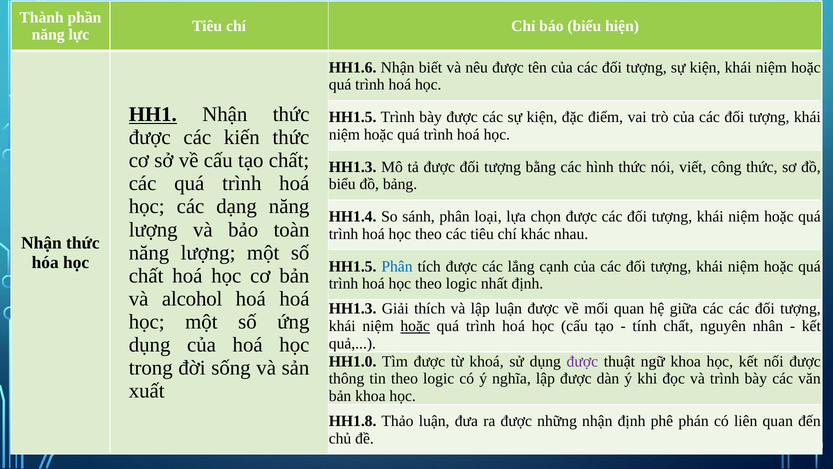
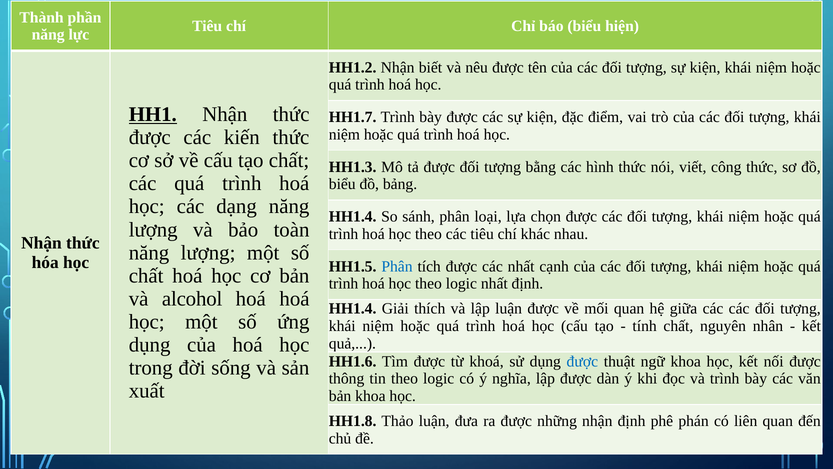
HH1.6: HH1.6 -> HH1.2 (353, 67)
HH1.5: HH1.5 -> HH1.7 (353, 117)
các lắng: lắng -> nhất (521, 266)
HH1.3: HH1.3 -> HH1.4 (353, 309)
hoặc underline: present -> none (415, 326)
HH1.0: HH1.0 -> HH1.6 (353, 361)
được colour: purple -> blue (582, 361)
